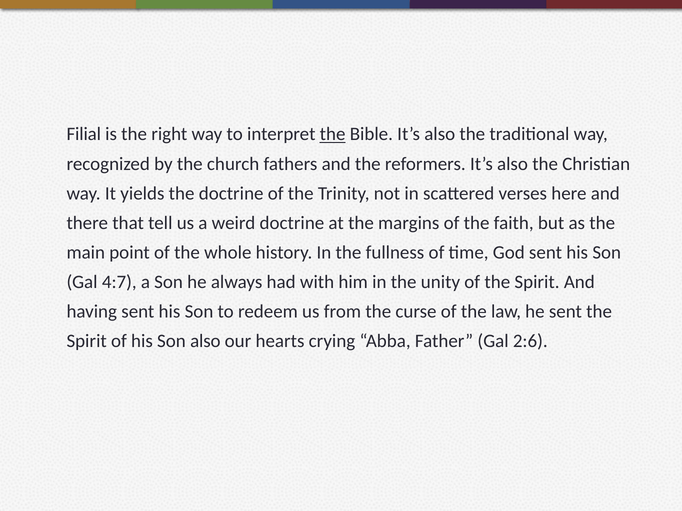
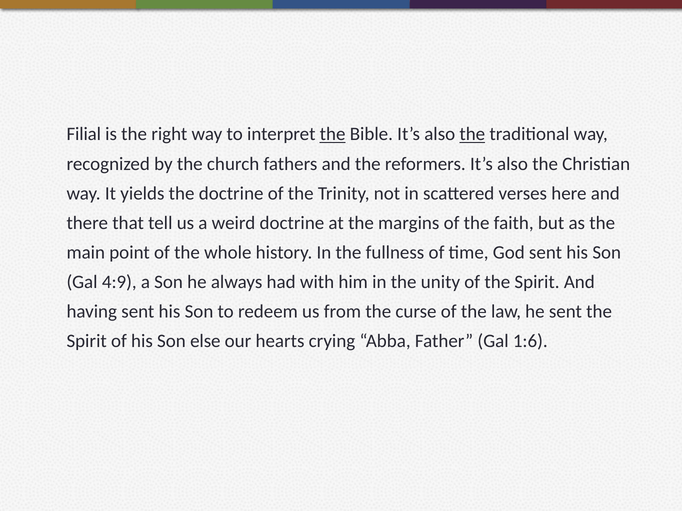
the underline: none -> present (472, 134)
4:7: 4:7 -> 4:9 (119, 282)
Son also: also -> else (205, 341)
2:6: 2:6 -> 1:6 (530, 341)
